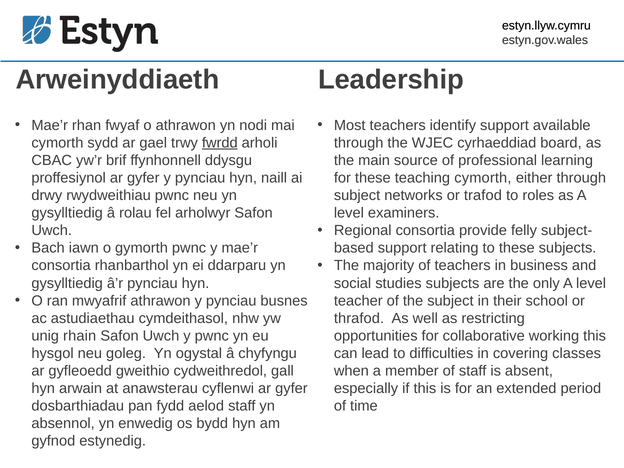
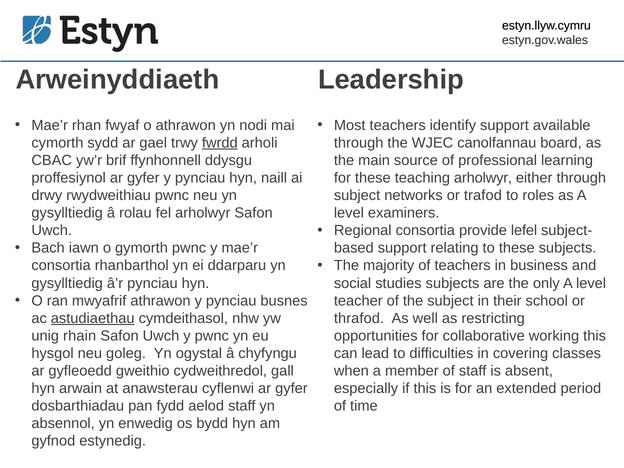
cyrhaeddiad: cyrhaeddiad -> canolfannau (497, 143)
teaching cymorth: cymorth -> arholwyr (483, 178)
felly: felly -> lefel (524, 231)
astudiaethau underline: none -> present (93, 318)
